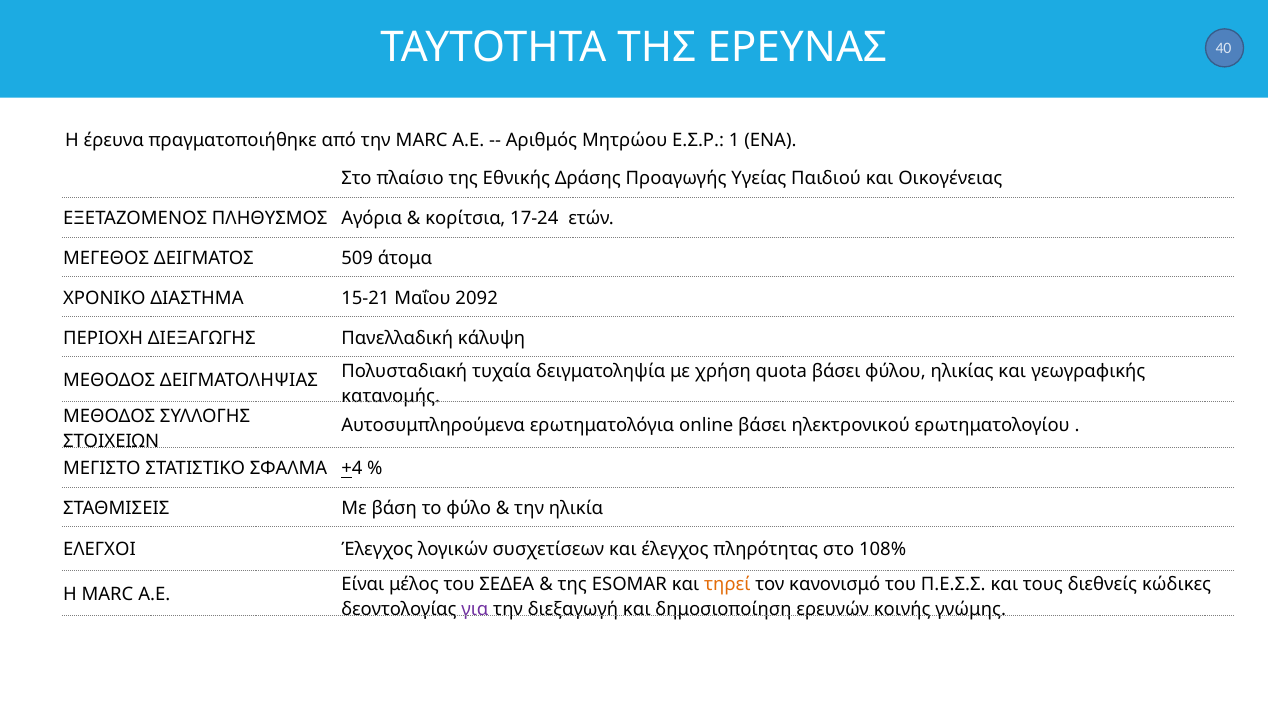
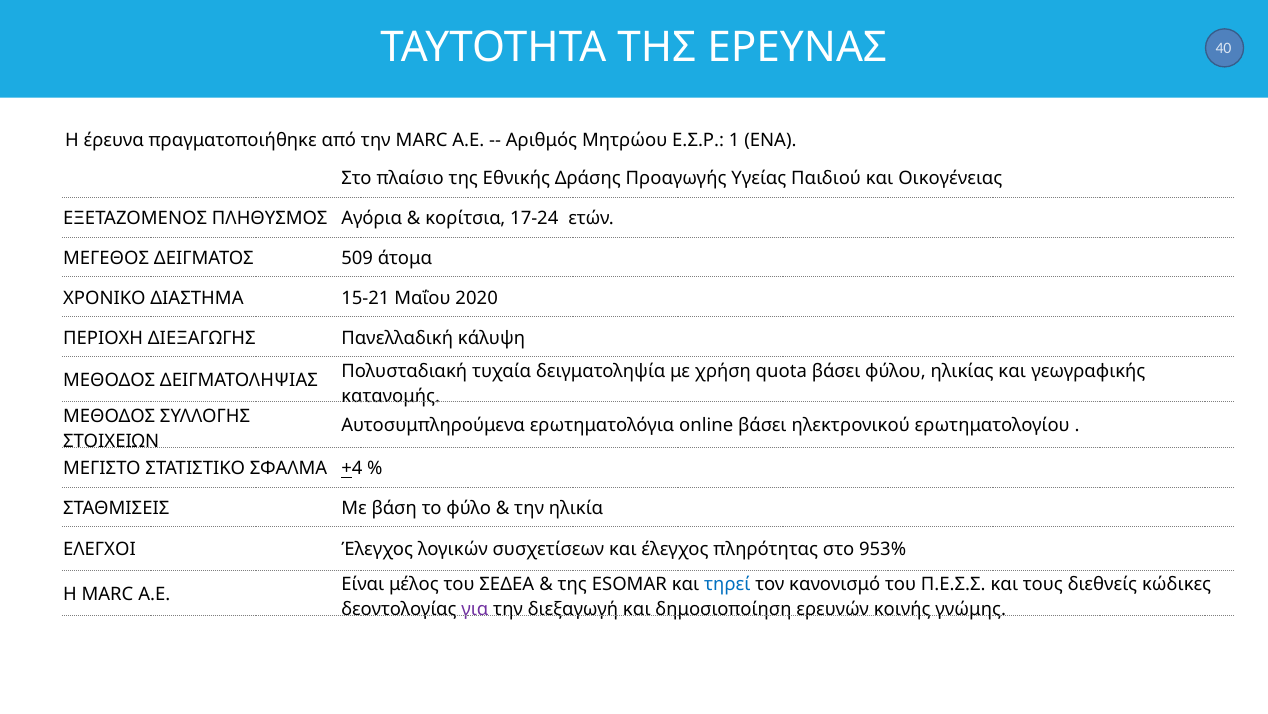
2092: 2092 -> 2020 (477, 298)
108%: 108% -> 953% (883, 549)
τηρεί colour: orange -> blue (727, 584)
